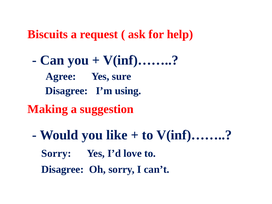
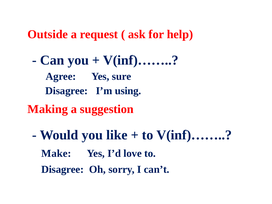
Biscuits: Biscuits -> Outside (48, 34)
Sorry: Sorry -> Make (56, 153)
